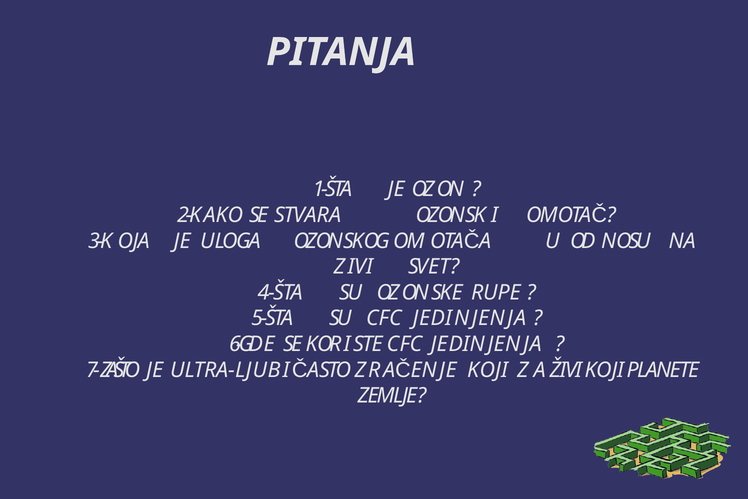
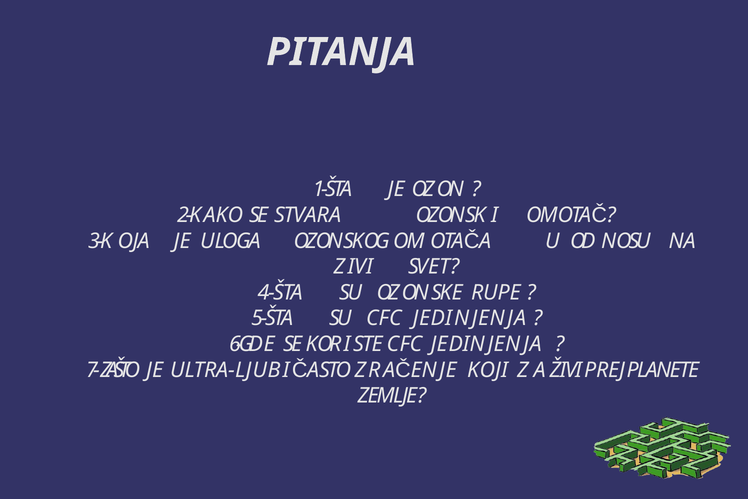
ŽIVI KOJI: KOJI -> PREJ (604, 370)
